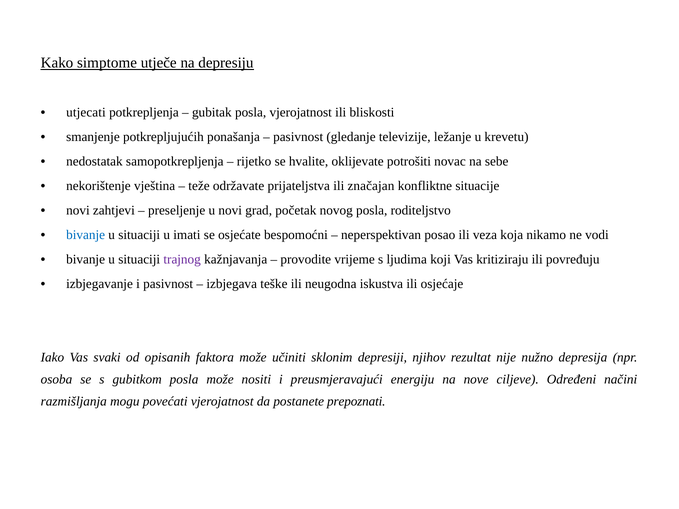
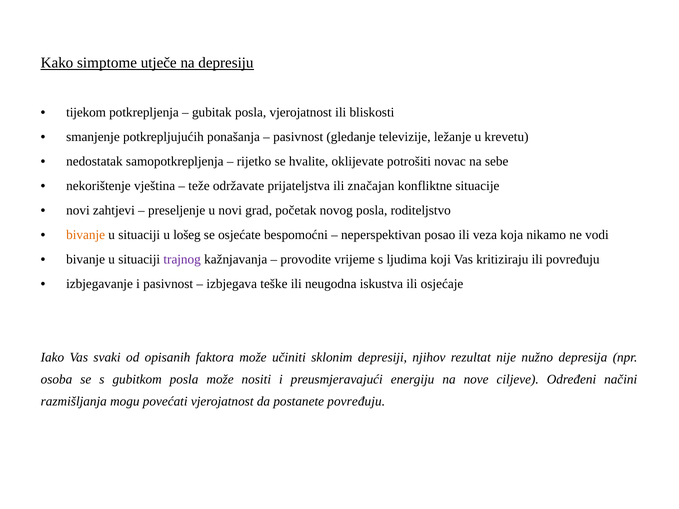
utjecati: utjecati -> tijekom (86, 112)
bivanje colour: blue -> orange (86, 235)
imati: imati -> lošeg (187, 235)
postanete prepoznati: prepoznati -> povređuju (356, 401)
